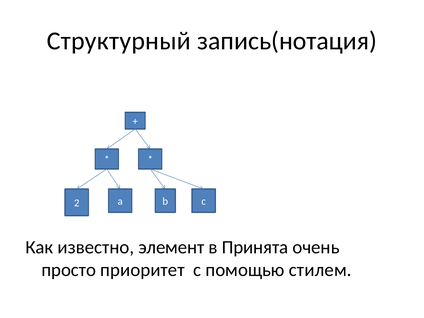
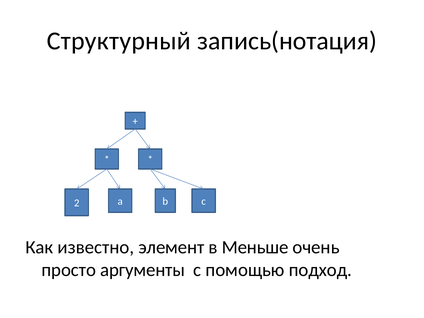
Принята: Принята -> Меньше (255, 247)
приоритет: приоритет -> аргументы (143, 270)
стилем: стилем -> подход (320, 270)
